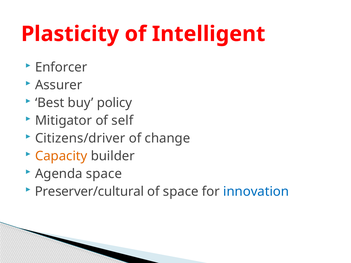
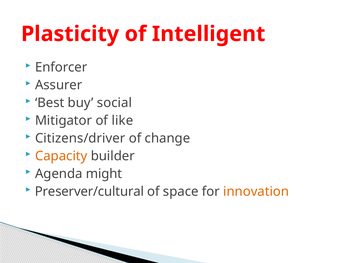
policy: policy -> social (114, 103)
self: self -> like (122, 121)
Agenda space: space -> might (104, 174)
innovation colour: blue -> orange (256, 192)
